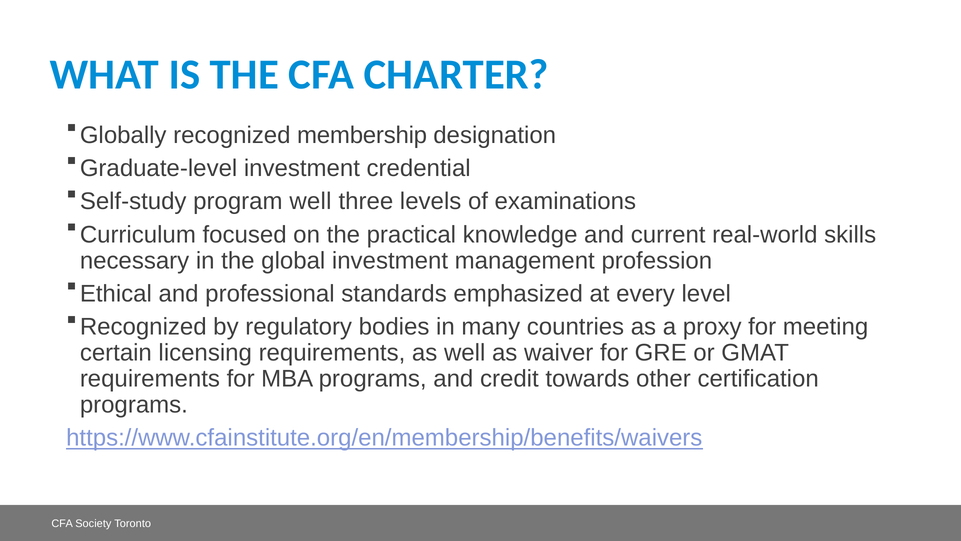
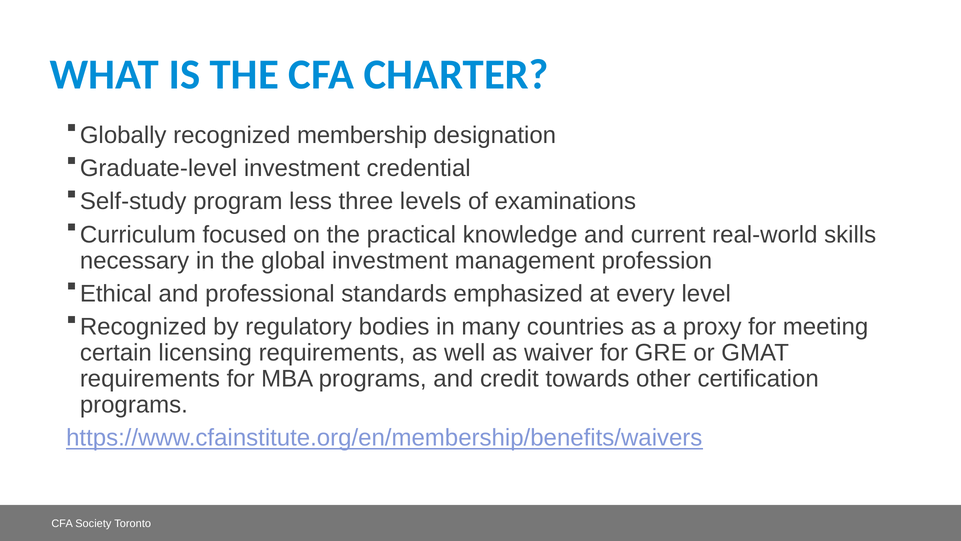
program well: well -> less (311, 201)
